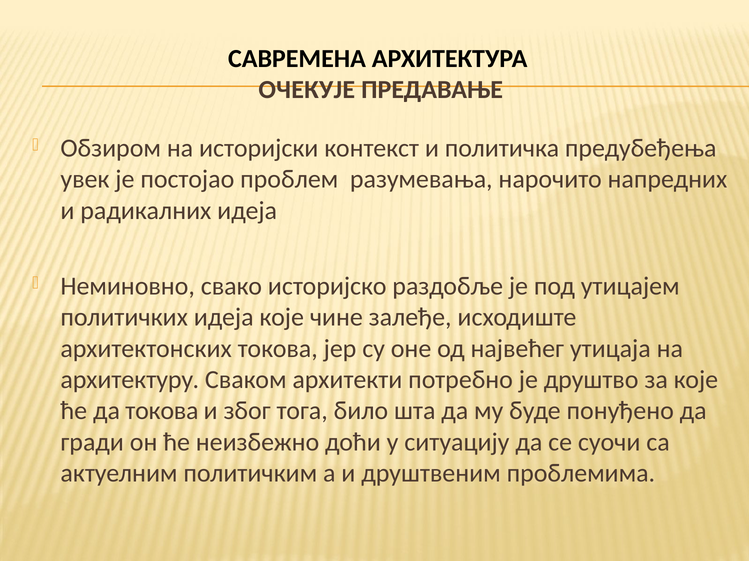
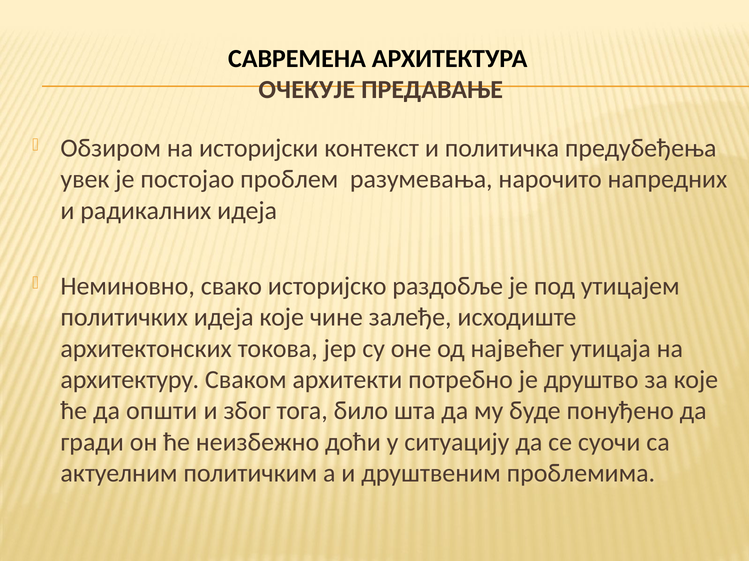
да токова: токова -> општи (162, 411)
